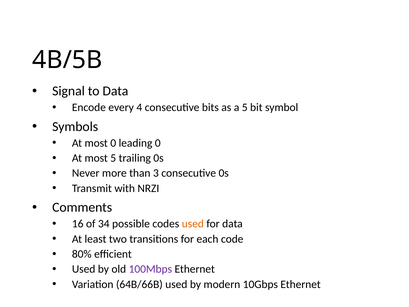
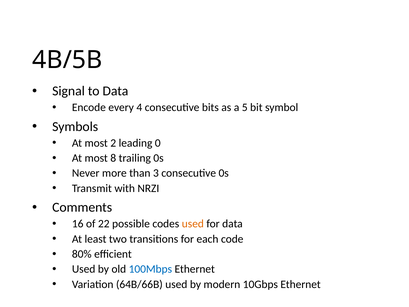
most 0: 0 -> 2 (113, 143)
most 5: 5 -> 8 (113, 158)
34: 34 -> 22 (104, 224)
100Mbps colour: purple -> blue (150, 269)
